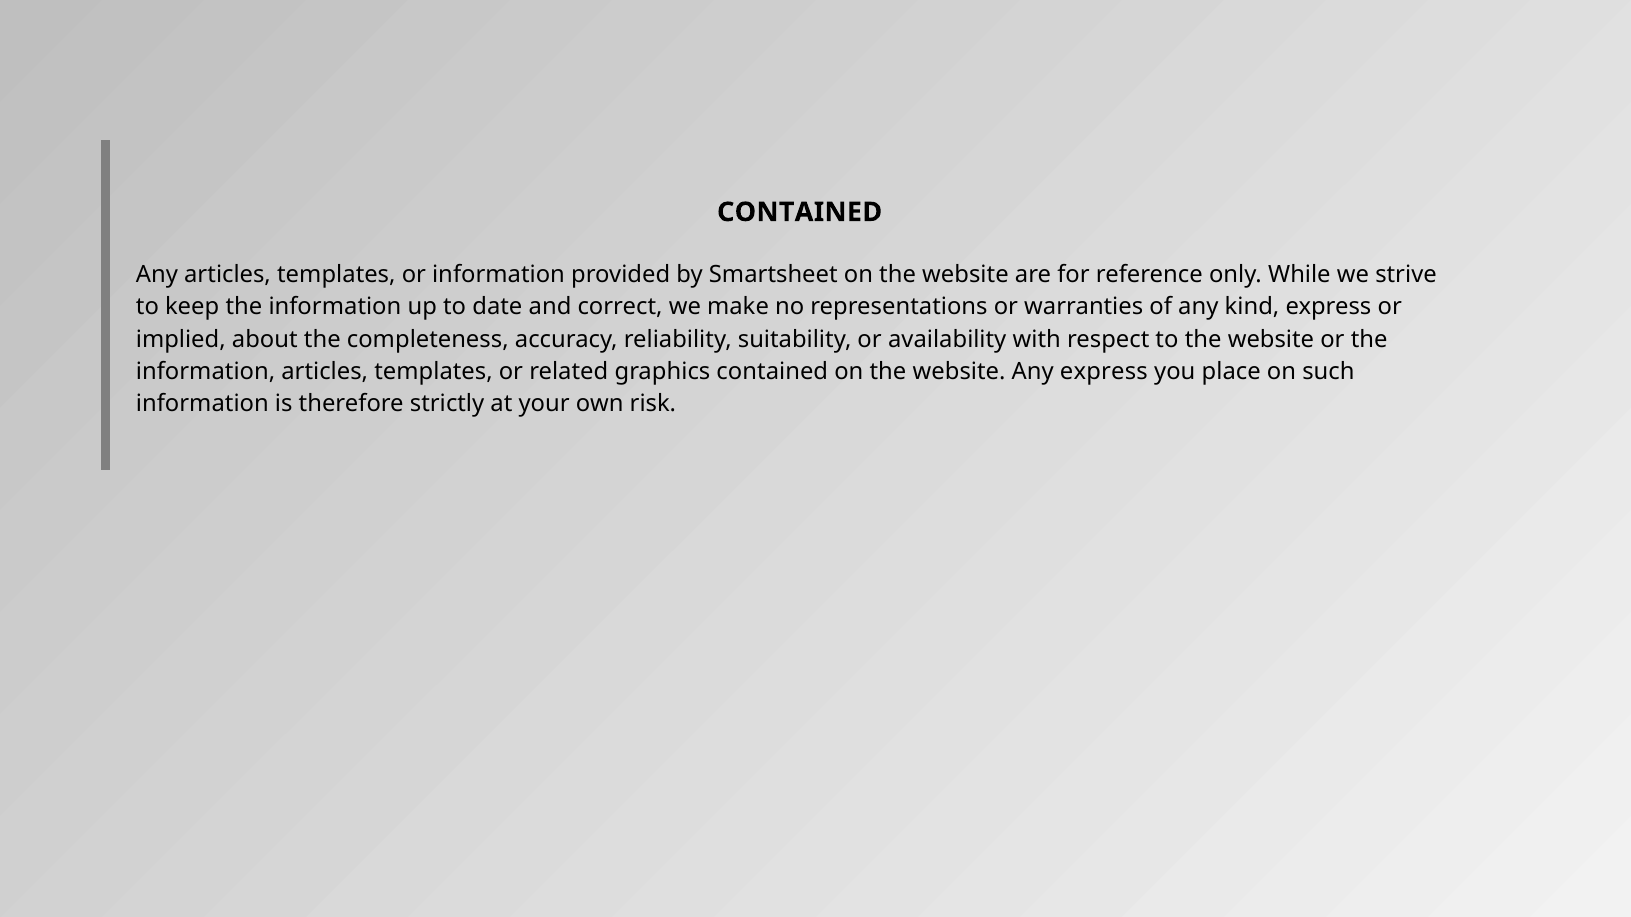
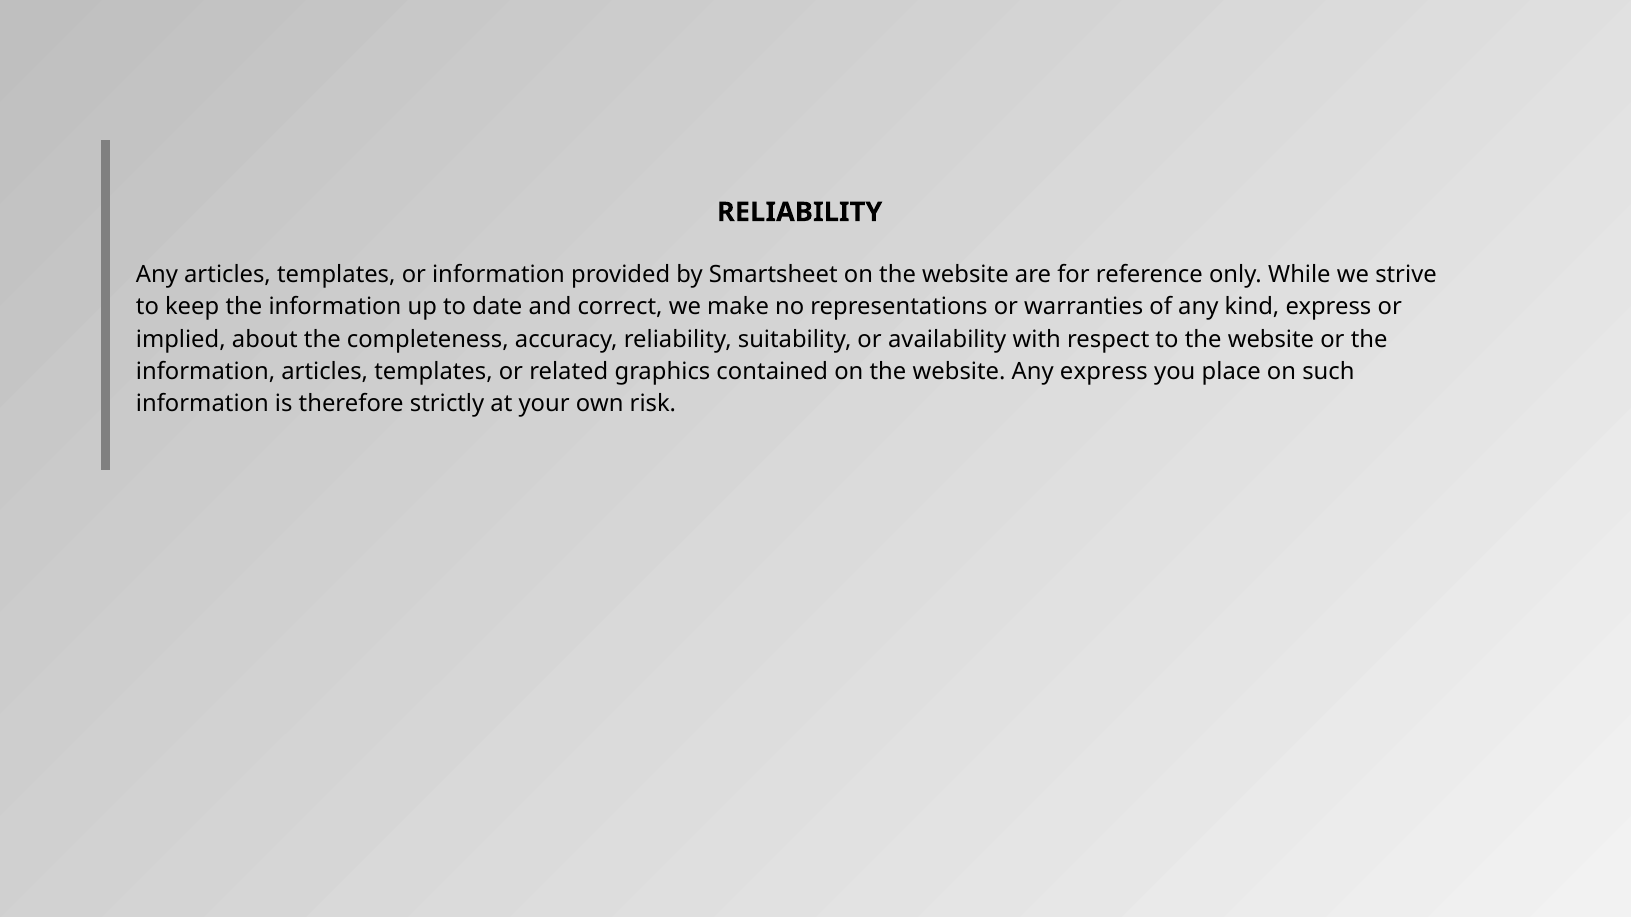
CONTAINED: CONTAINED -> RELIABILITY (800, 212)
